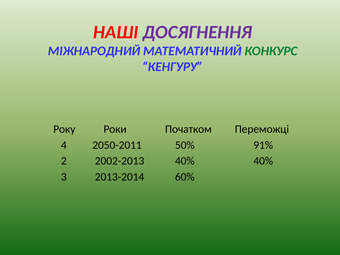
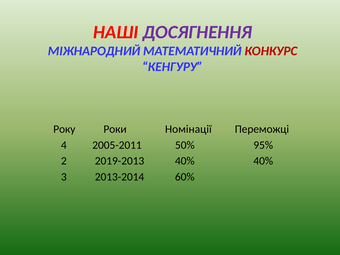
КОНКУРС colour: green -> red (271, 51)
Початком: Початком -> Номінації (188, 129)
2050-2011: 2050-2011 -> 2005-2011 (117, 145)
91%: 91% -> 95% (263, 145)
2002-2013: 2002-2013 -> 2019-2013 (120, 161)
